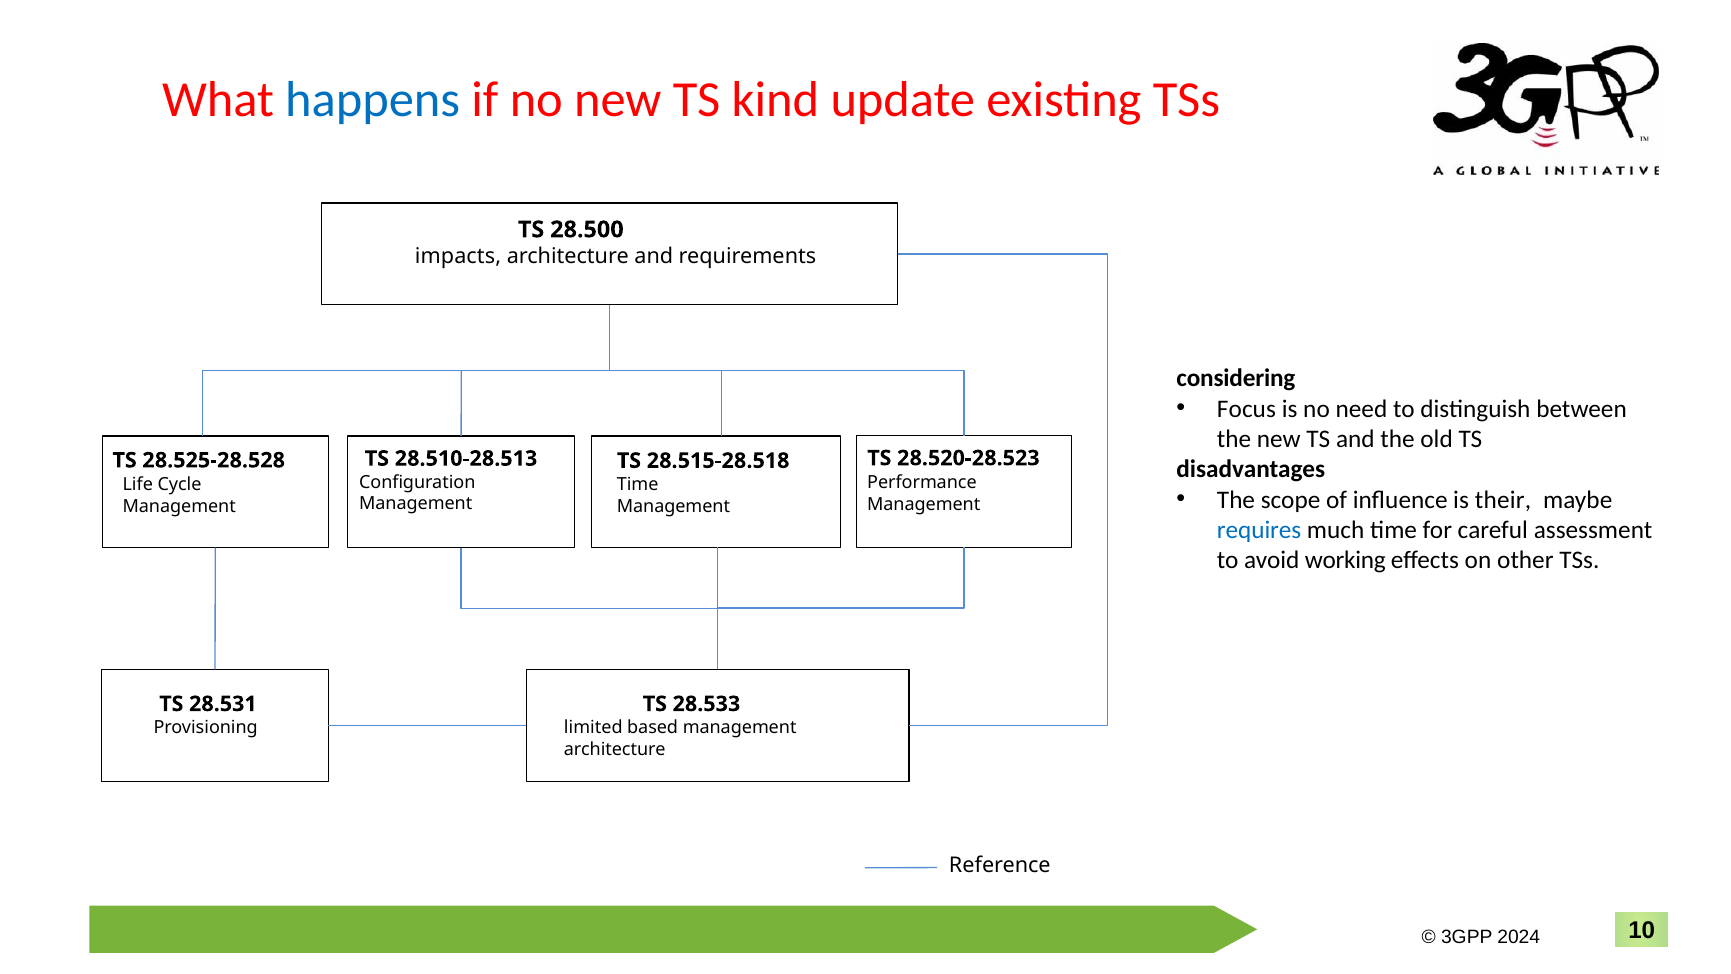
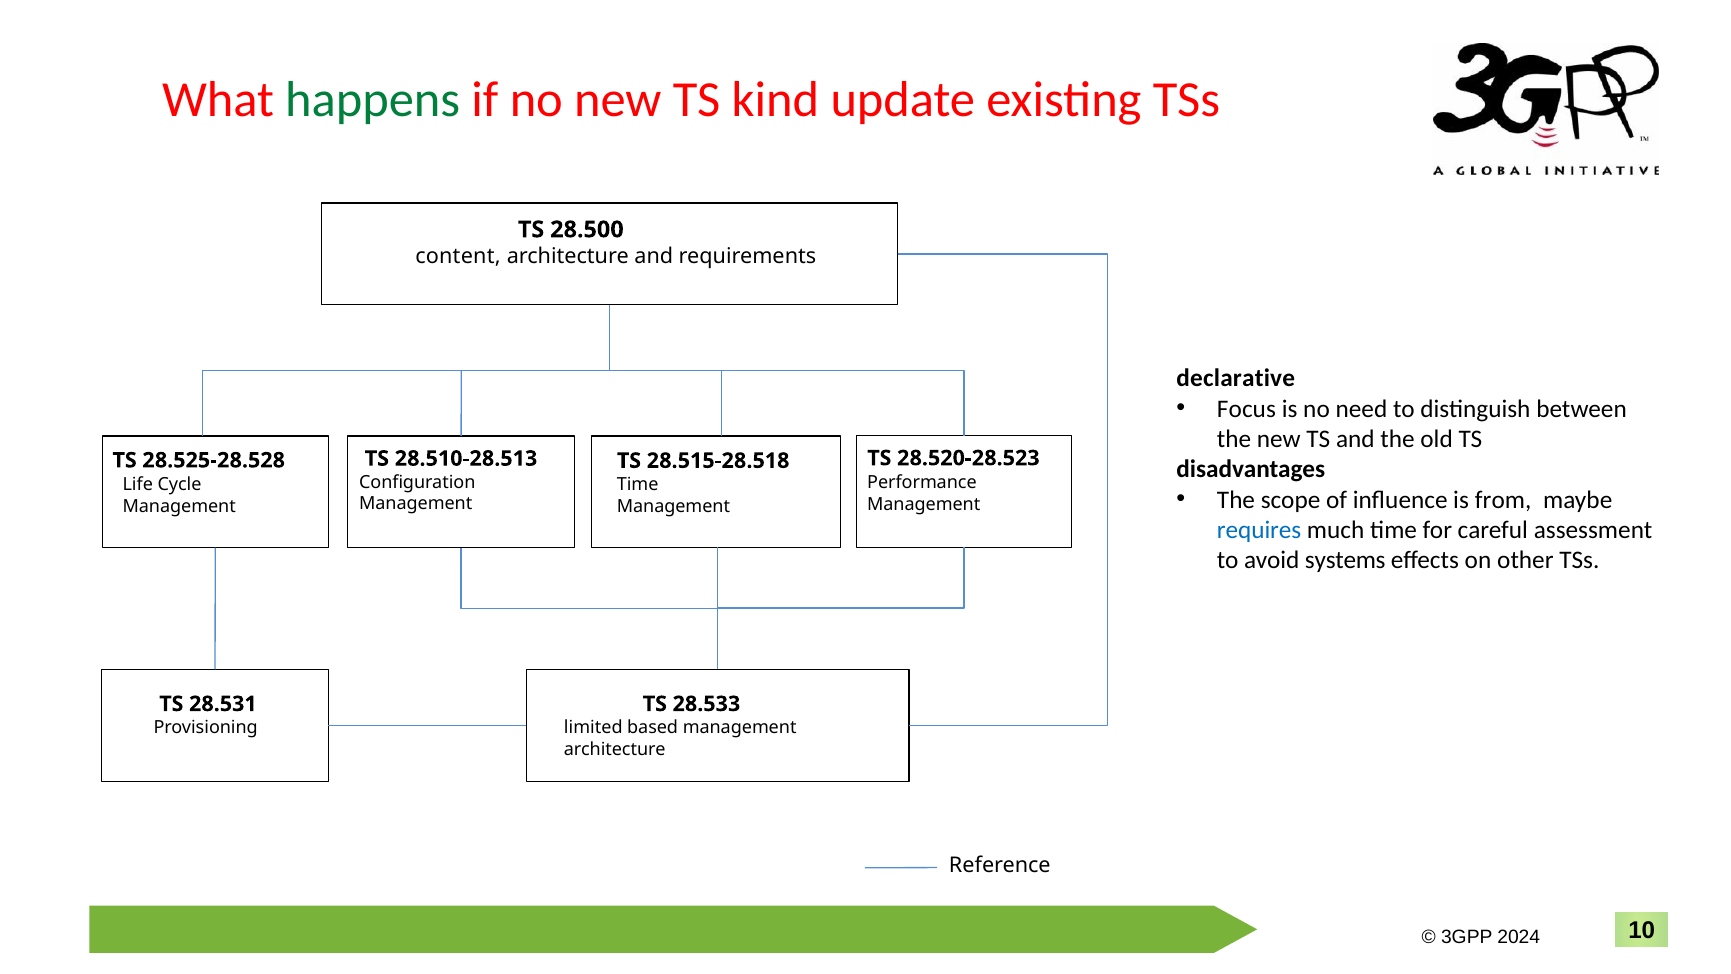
happens colour: blue -> green (373, 100)
impacts: impacts -> content (458, 256)
considering: considering -> declarative (1236, 378)
their: their -> from (1503, 500)
working: working -> systems (1345, 560)
